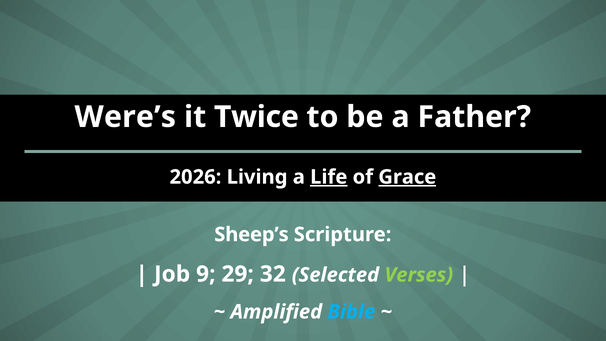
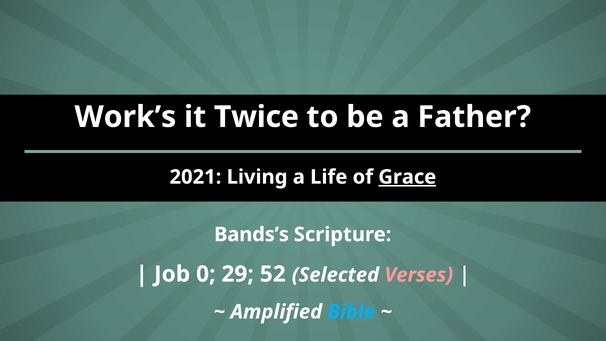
Were’s: Were’s -> Work’s (125, 117)
2026: 2026 -> 2021 (195, 177)
Life underline: present -> none (329, 177)
Sheep’s: Sheep’s -> Bands’s (252, 235)
9: 9 -> 0 (206, 274)
32: 32 -> 52 (273, 274)
Verses colour: light green -> pink (419, 275)
